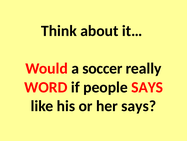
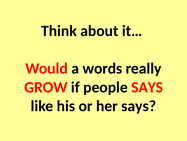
soccer: soccer -> words (102, 68)
WORD: WORD -> GROW (46, 87)
